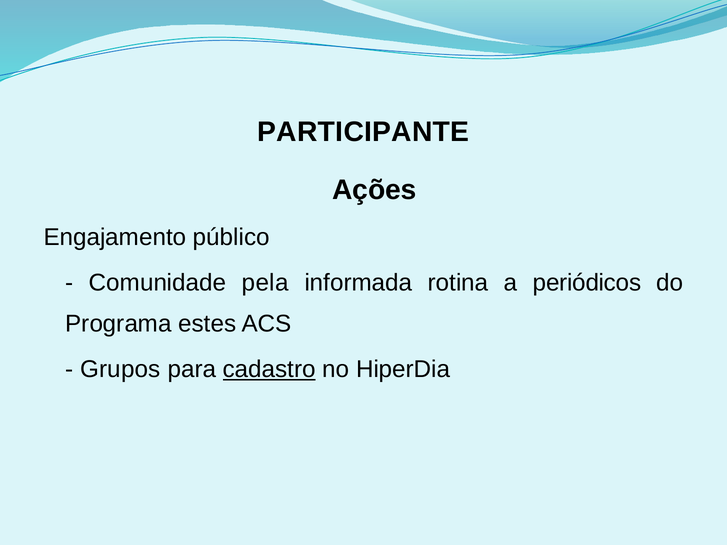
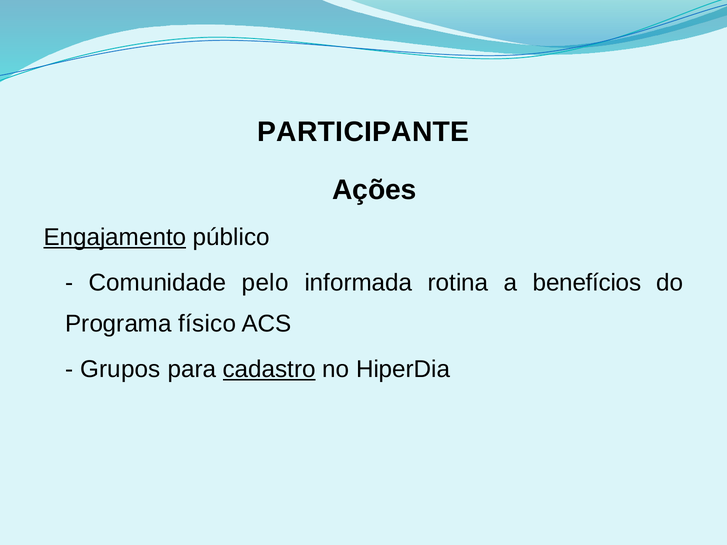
Engajamento underline: none -> present (115, 238)
pela: pela -> pelo (265, 283)
periódicos: periódicos -> benefícios (587, 283)
estes: estes -> físico (207, 324)
